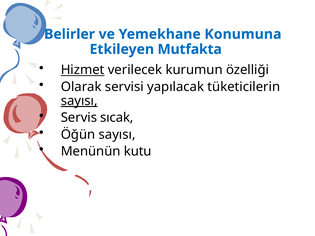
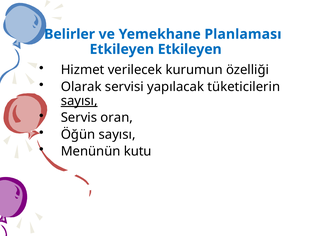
Konumuna: Konumuna -> Planlaması (243, 34)
Etkileyen Mutfakta: Mutfakta -> Etkileyen (190, 49)
Hizmet underline: present -> none (83, 70)
sıcak: sıcak -> oran (117, 118)
